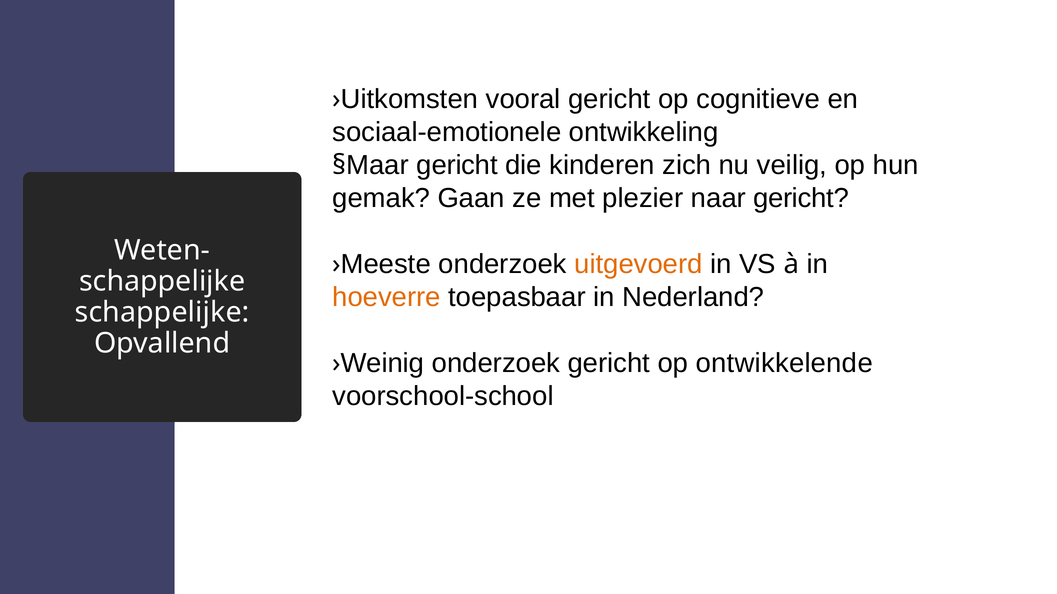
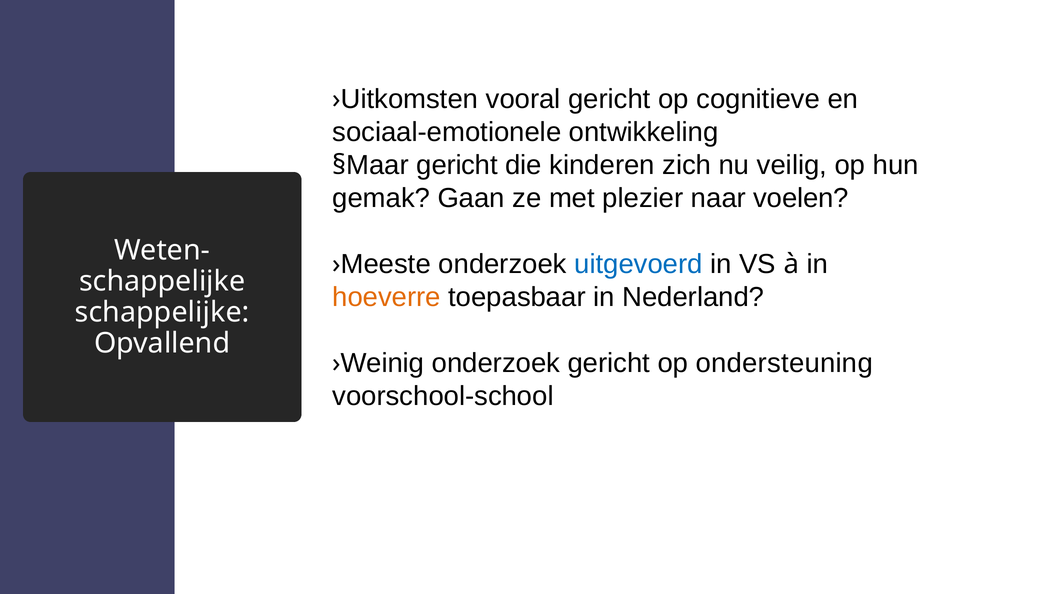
naar gericht: gericht -> voelen (801, 198)
uitgevoerd colour: orange -> blue (638, 264)
ontwikkelende: ontwikkelende -> ondersteuning (784, 363)
